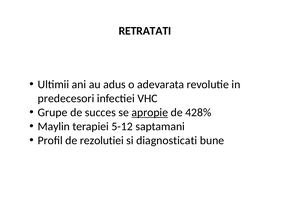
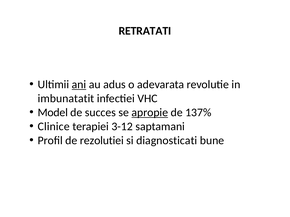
ani underline: none -> present (79, 85)
predecesori: predecesori -> imbunatatit (66, 99)
Grupe: Grupe -> Model (53, 113)
428%: 428% -> 137% (198, 113)
Maylin: Maylin -> Clinice (54, 127)
5-12: 5-12 -> 3-12 (122, 127)
